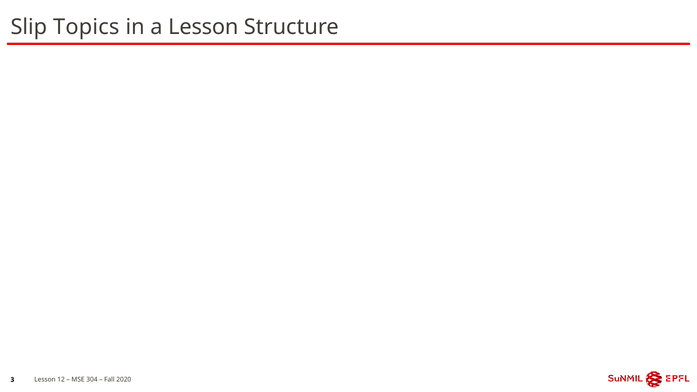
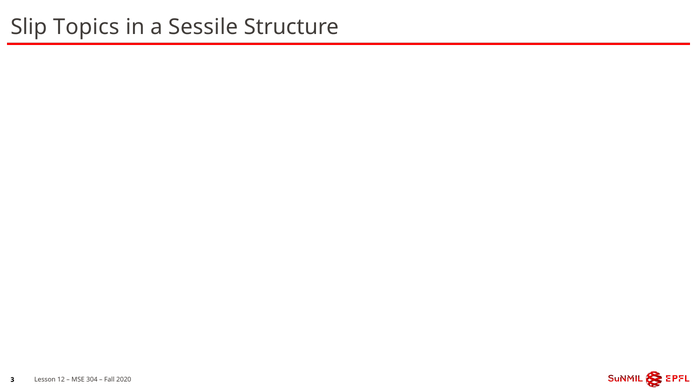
a Lesson: Lesson -> Sessile (203, 27)
